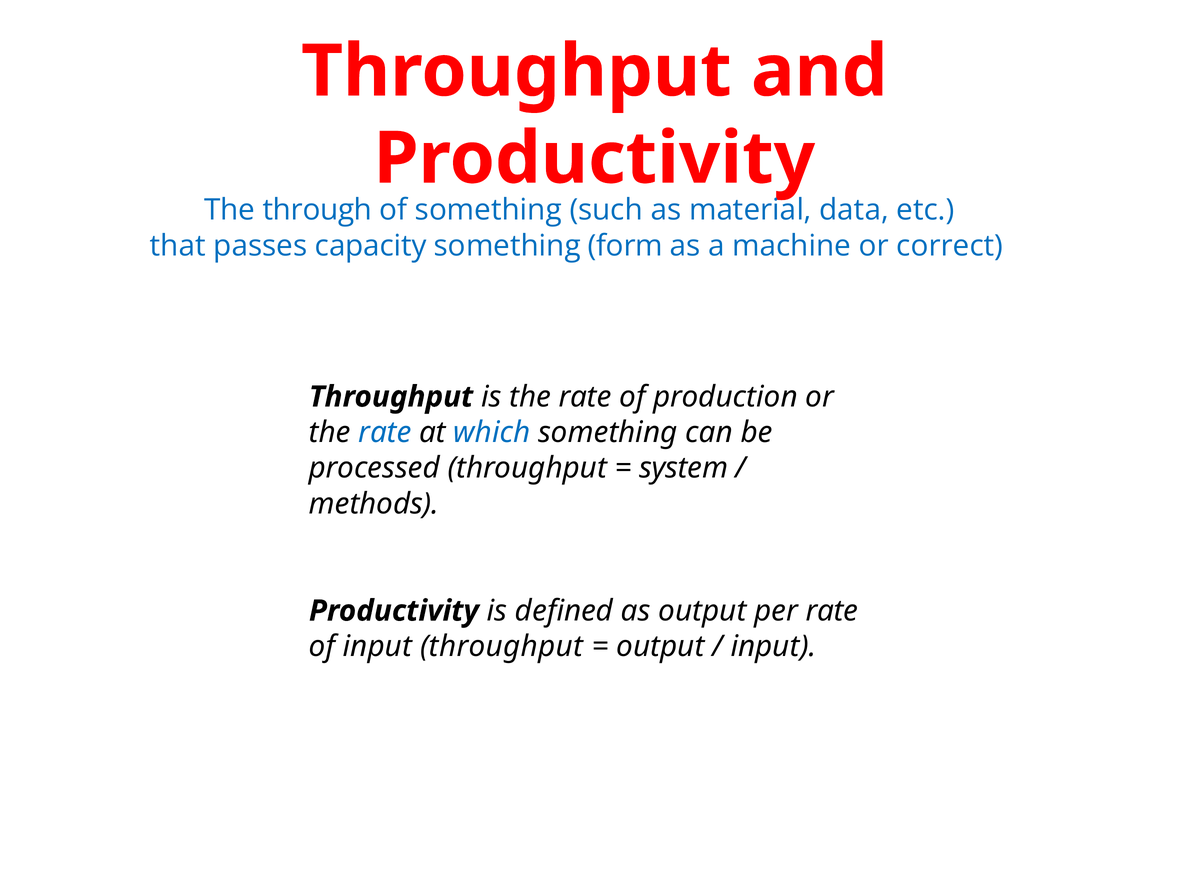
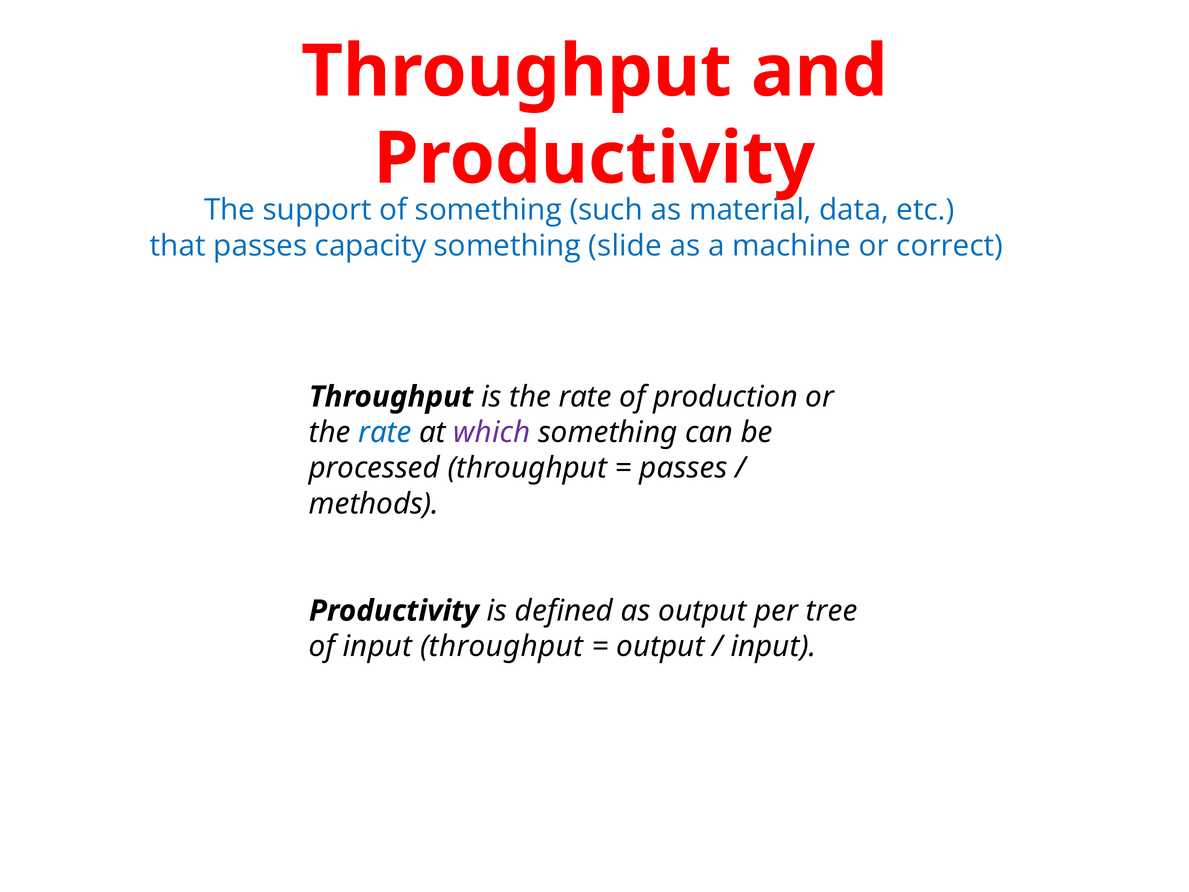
through: through -> support (317, 210)
form: form -> slide (625, 246)
which colour: blue -> purple (492, 432)
system: system -> passes (683, 468)
per rate: rate -> tree (832, 611)
